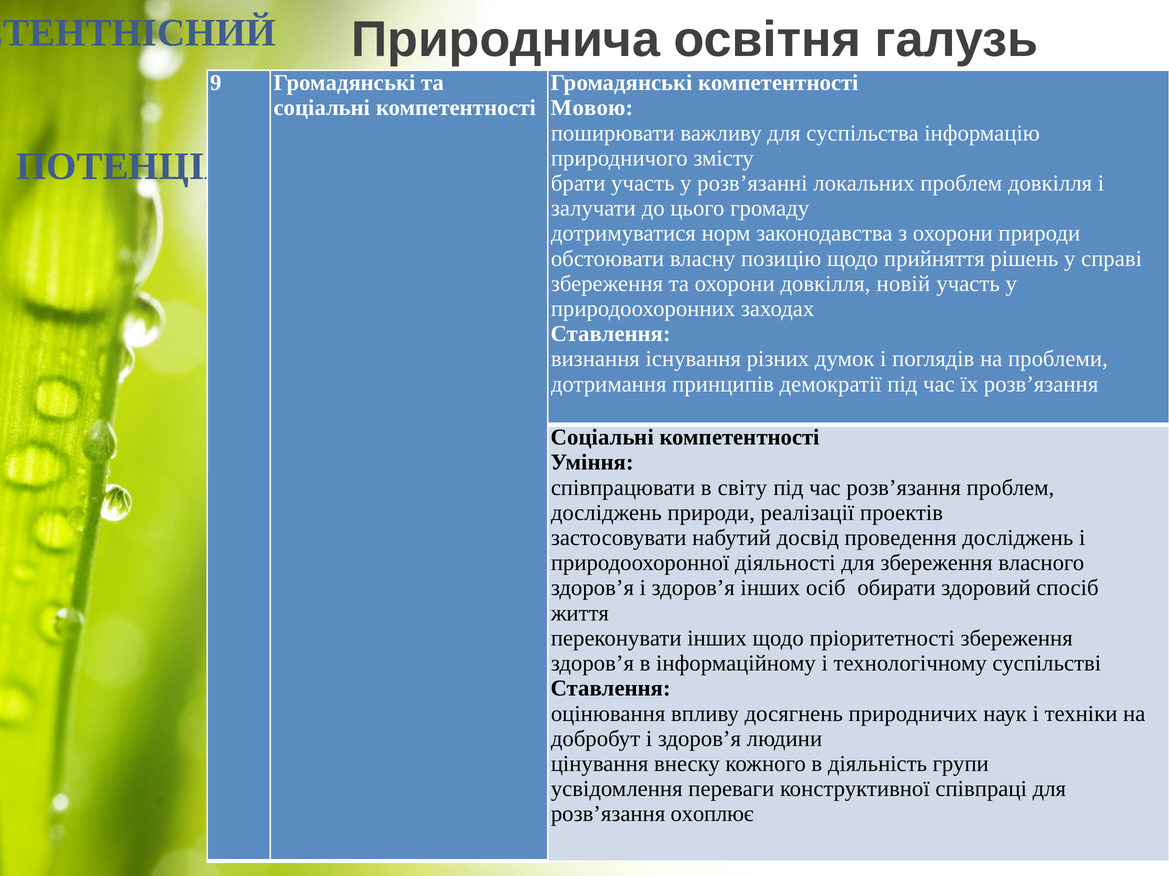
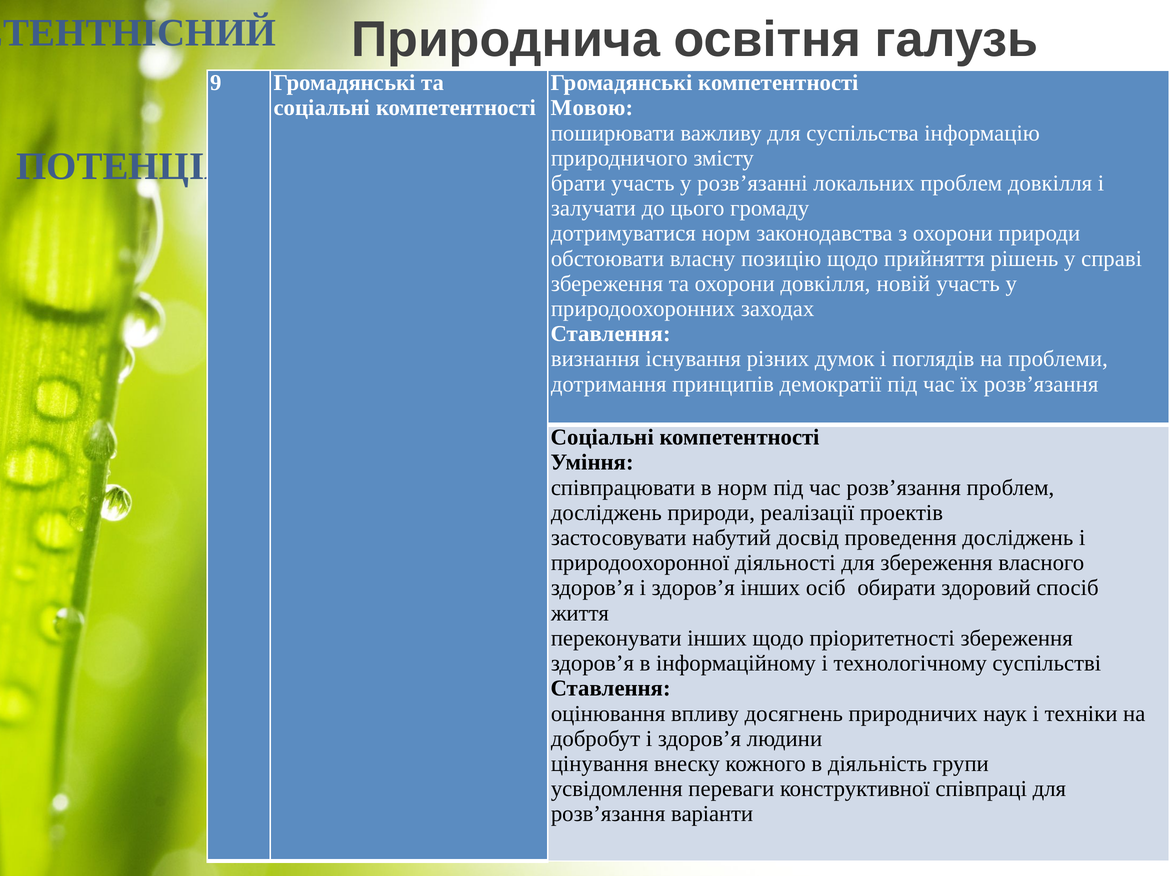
в світу: світу -> норм (742, 488)
охоплює: охоплює -> варіанти (712, 815)
